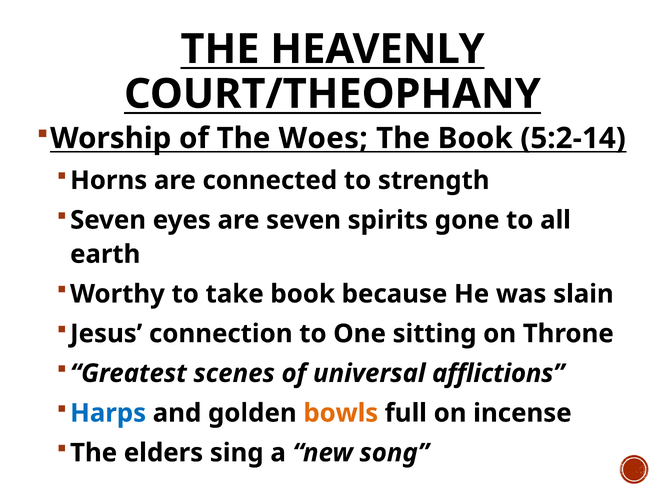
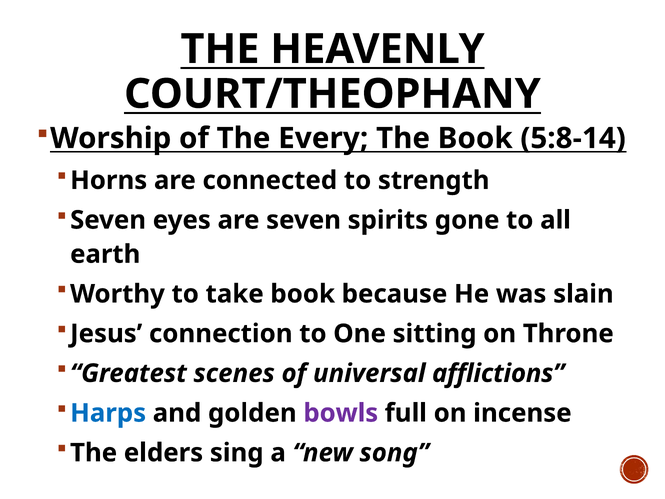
Woes: Woes -> Every (323, 138)
5:2-14: 5:2-14 -> 5:8-14 (573, 138)
bowls colour: orange -> purple (341, 413)
